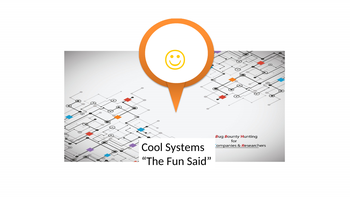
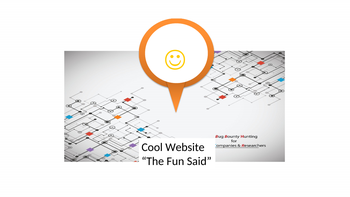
Systems: Systems -> Website (185, 147)
